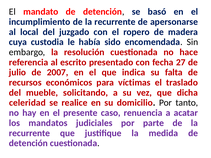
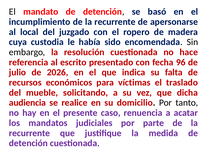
27: 27 -> 96 (181, 62)
2007: 2007 -> 2026 (58, 72)
celeridad: celeridad -> audiencia (27, 103)
